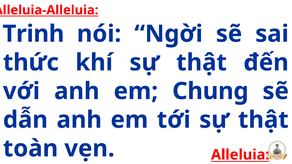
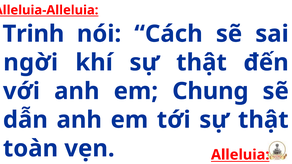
Ngời: Ngời -> Cách (169, 34)
thức: thức -> ngời (31, 63)
